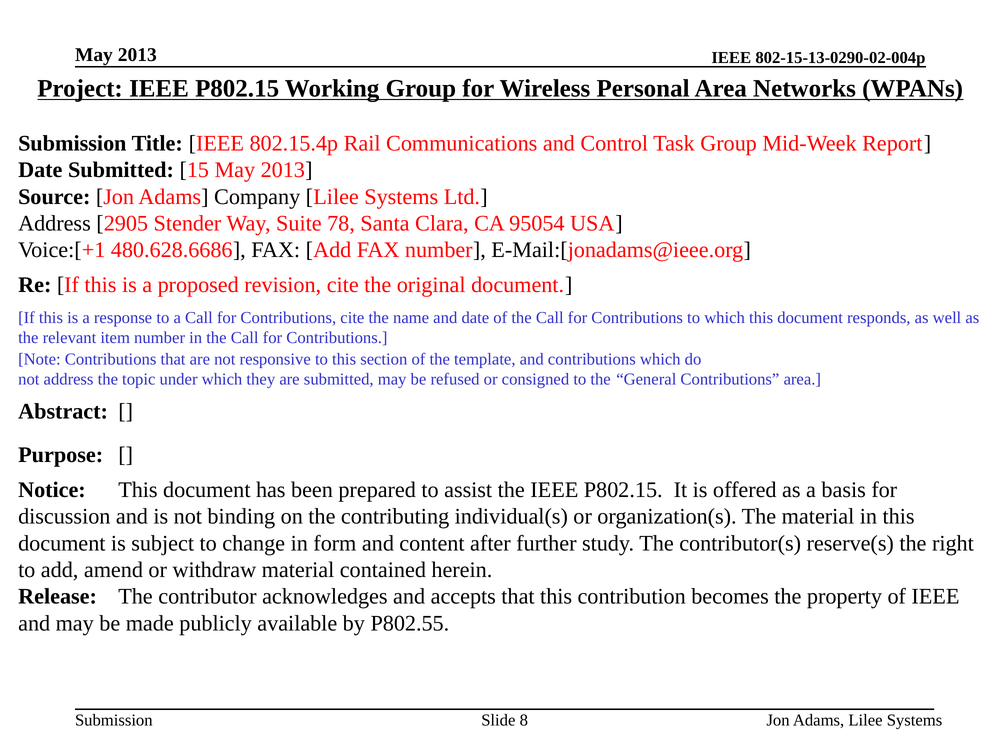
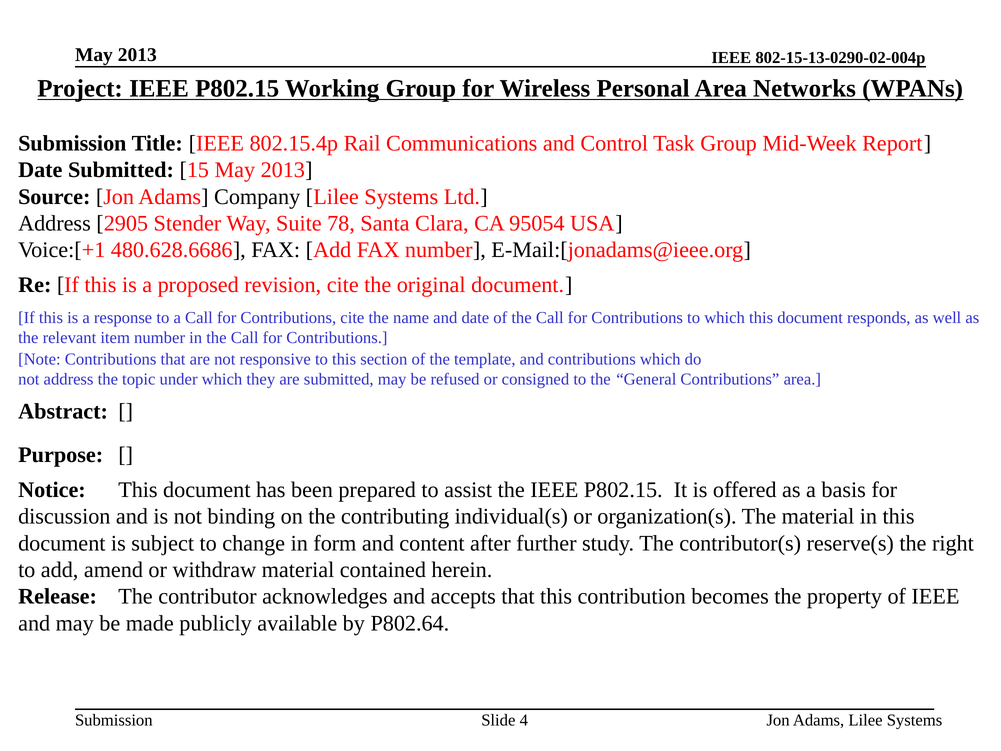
P802.55: P802.55 -> P802.64 (410, 623)
8: 8 -> 4 (524, 720)
